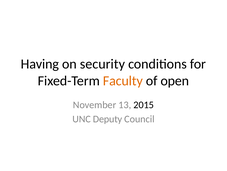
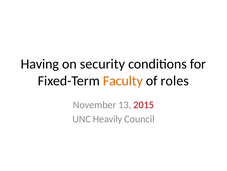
open: open -> roles (175, 80)
2015 colour: black -> red (144, 104)
Deputy: Deputy -> Heavily (108, 118)
